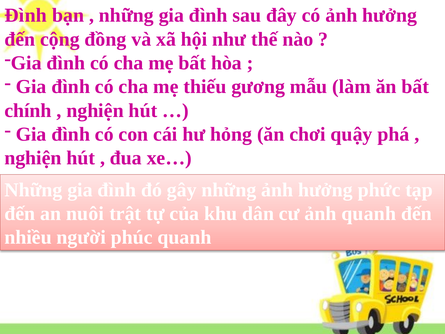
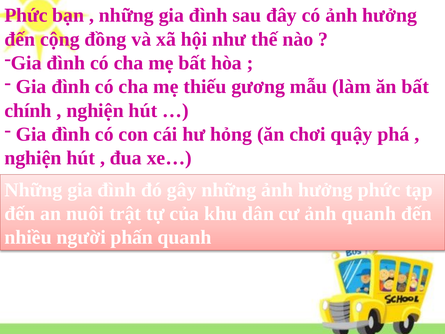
Đình: Đình -> Phức (26, 15)
phúc: phúc -> phấn (132, 237)
